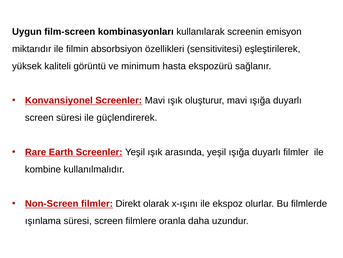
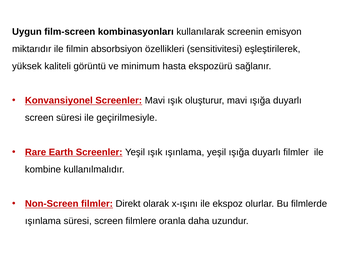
güçlendirerek: güçlendirerek -> geçirilmesiyle (127, 117)
ışık arasında: arasında -> ışınlama (185, 152)
